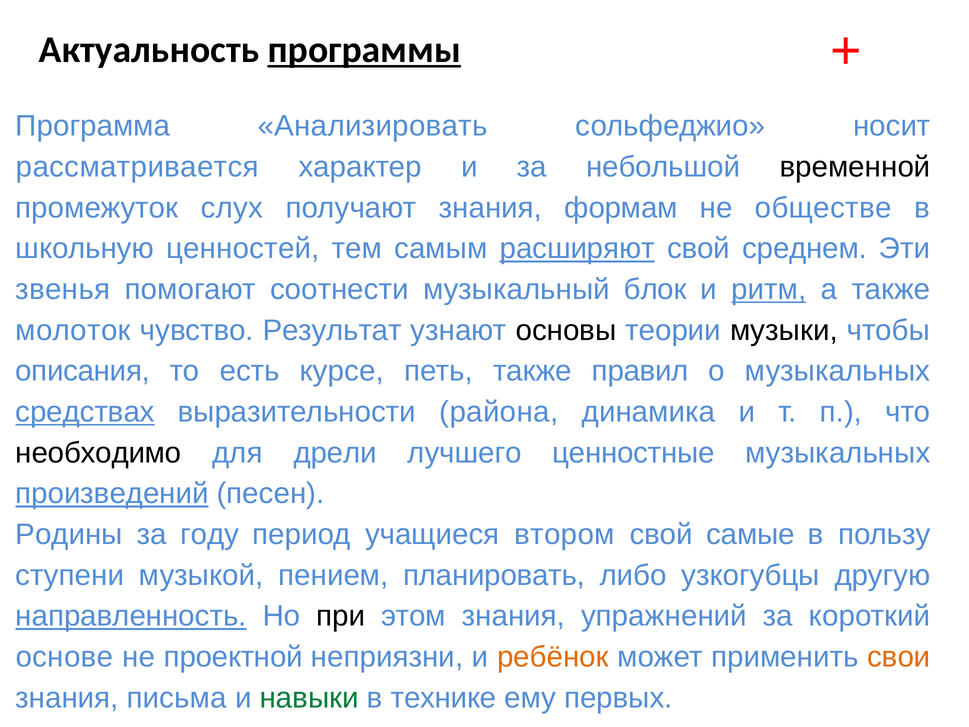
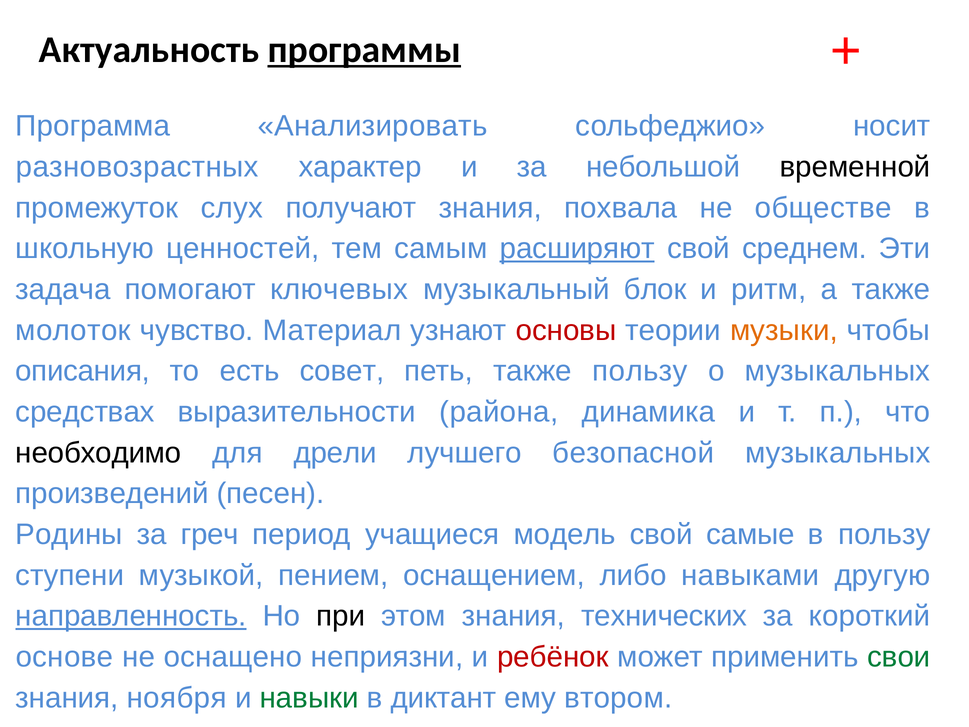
рассматривается: рассматривается -> разновозрастных (137, 167)
формам: формам -> похвала (621, 208)
звенья: звенья -> задача (63, 289)
соотнести: соотнести -> ключевых (339, 289)
ритм underline: present -> none (769, 289)
Результат: Результат -> Материал (332, 330)
основы colour: black -> red (566, 330)
музыки colour: black -> orange (784, 330)
курсе: курсе -> совет (342, 371)
также правил: правил -> пользу (640, 371)
средствах underline: present -> none (85, 412)
ценностные: ценностные -> безопасной (633, 453)
произведений underline: present -> none (112, 494)
году: году -> греч (210, 534)
втором: втором -> модель (565, 534)
планировать: планировать -> оснащением (494, 575)
узкогубцы: узкогубцы -> навыками (750, 575)
упражнений: упражнений -> технических (664, 616)
проектной: проектной -> оснащено (233, 657)
ребёнок colour: orange -> red (553, 657)
свои colour: orange -> green (899, 657)
письма: письма -> ноября (177, 698)
технике: технике -> диктант (443, 698)
первых: первых -> втором (618, 698)
